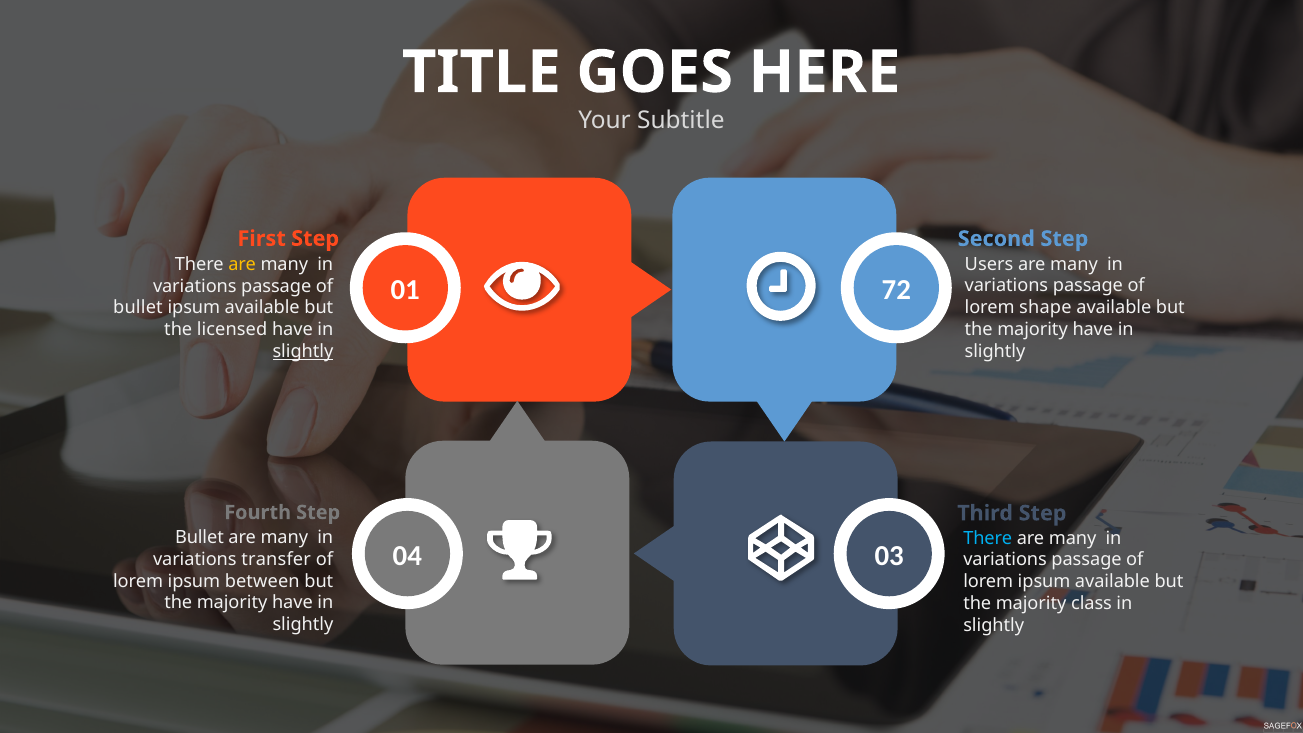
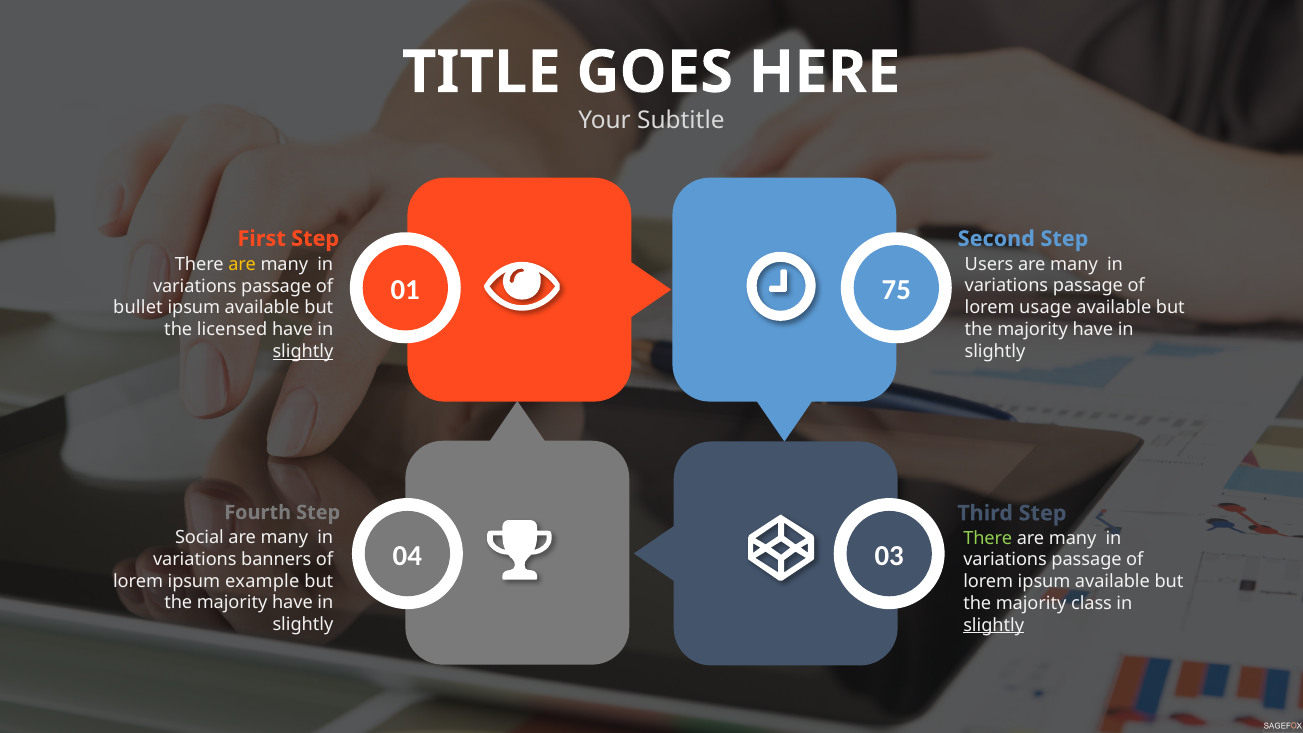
72: 72 -> 75 (896, 290)
shape: shape -> usage (1045, 308)
Bullet: Bullet -> Social (199, 538)
There colour: light blue -> light green (988, 538)
transfer: transfer -> banners (276, 559)
between: between -> example (262, 581)
slightly underline: none -> present (994, 625)
